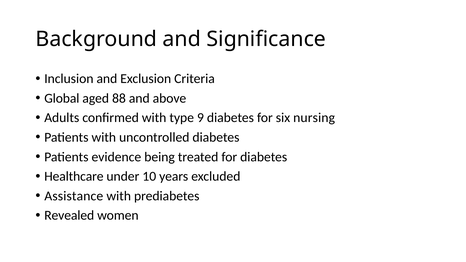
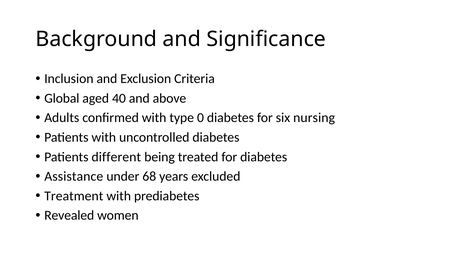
88: 88 -> 40 (119, 98)
9: 9 -> 0 (200, 118)
evidence: evidence -> different (116, 157)
Healthcare: Healthcare -> Assistance (74, 176)
10: 10 -> 68 (149, 176)
Assistance: Assistance -> Treatment (74, 196)
